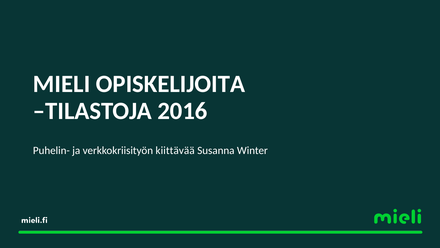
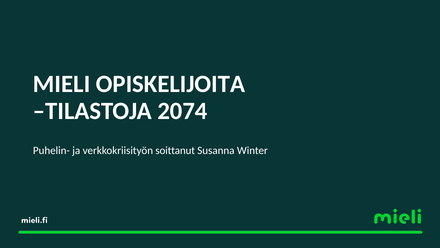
2016: 2016 -> 2074 (182, 111)
kiittävää: kiittävää -> soittanut (175, 150)
